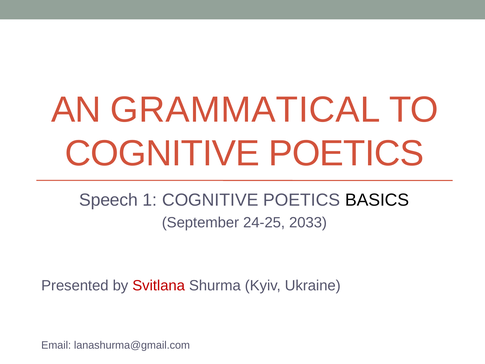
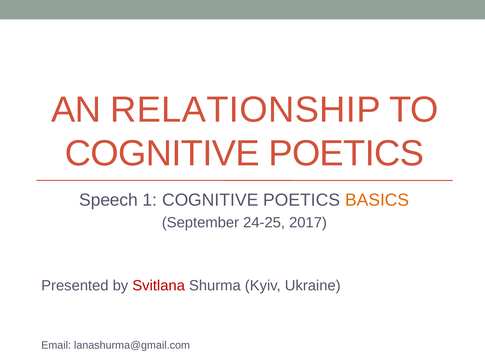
GRAMMATICAL: GRAMMATICAL -> RELATIONSHIP (245, 110)
BASICS colour: black -> orange (377, 200)
2033: 2033 -> 2017 (308, 223)
